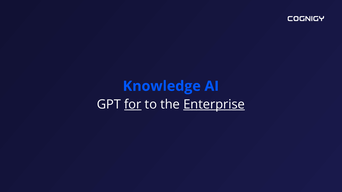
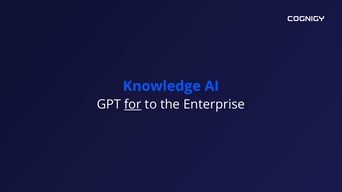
Enterprise underline: present -> none (214, 105)
